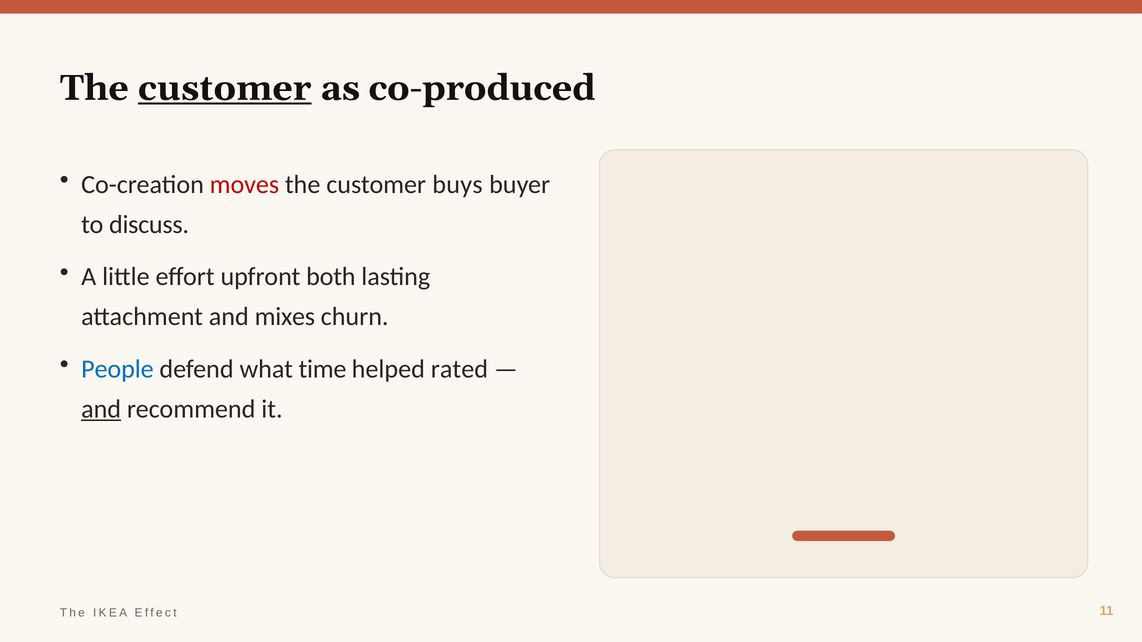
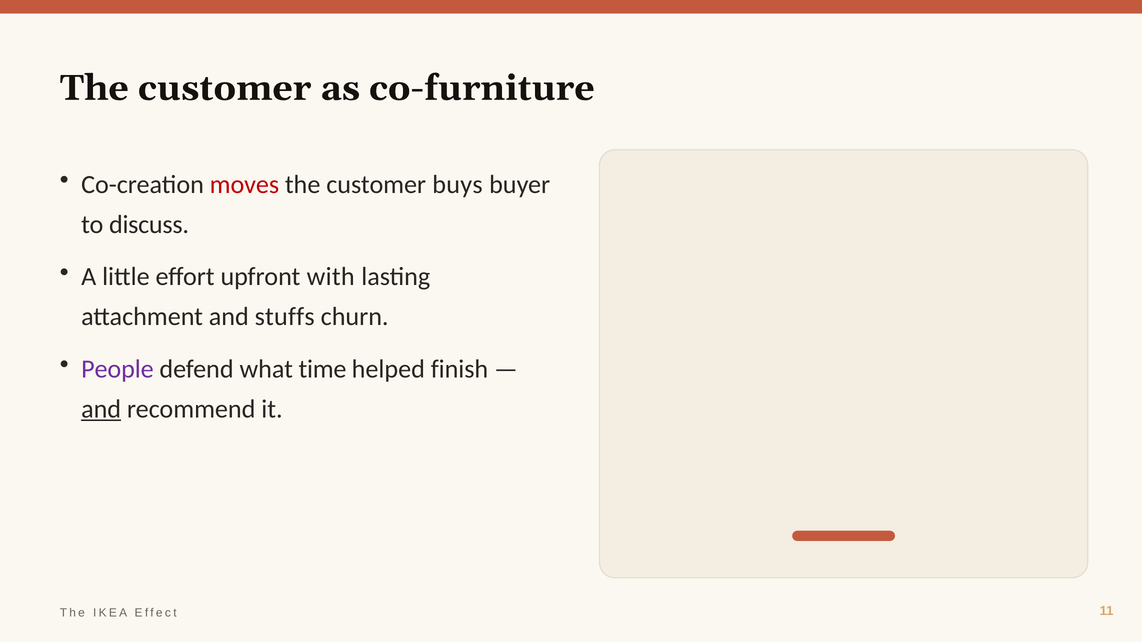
customer underline: present -> none (225, 88)
co-produced: co-produced -> co-furniture (482, 88)
both: both -> with (331, 277)
mixes: mixes -> stuffs (285, 317)
People colour: blue -> purple (117, 369)
rated: rated -> finish (459, 369)
